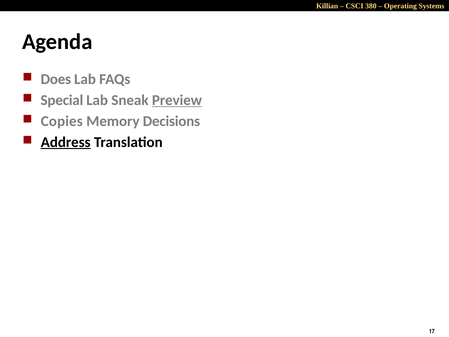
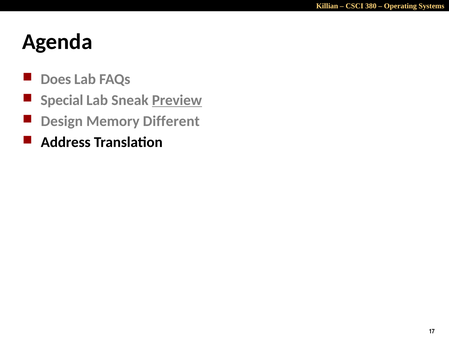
Copies: Copies -> Design (62, 121)
Decisions: Decisions -> Different (171, 121)
Address underline: present -> none (66, 142)
